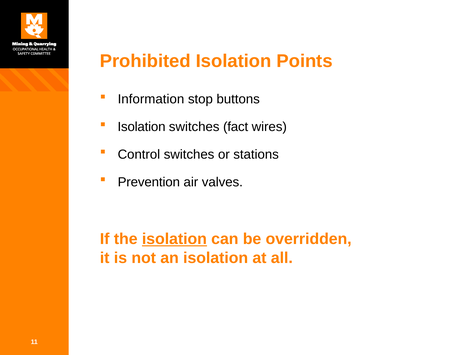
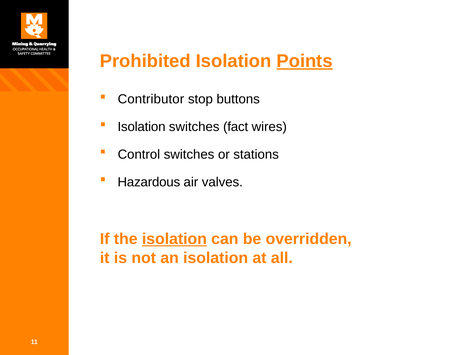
Points underline: none -> present (305, 61)
Information: Information -> Contributor (151, 99)
Prevention: Prevention -> Hazardous (149, 182)
